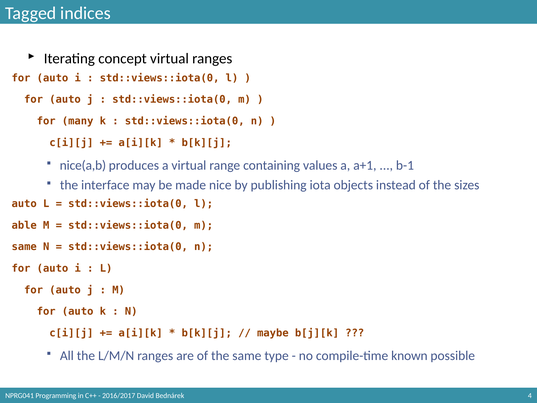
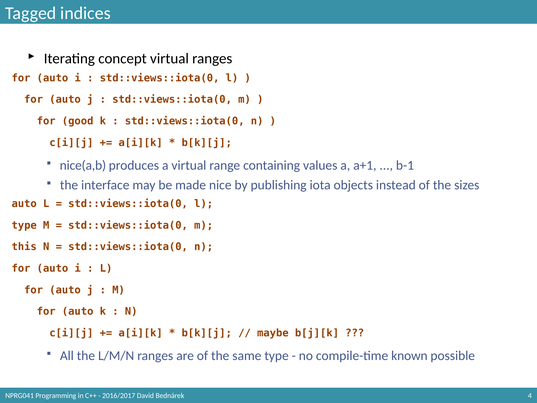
many: many -> good (78, 121)
able: able -> type (24, 225)
same: same -> this (24, 247)
